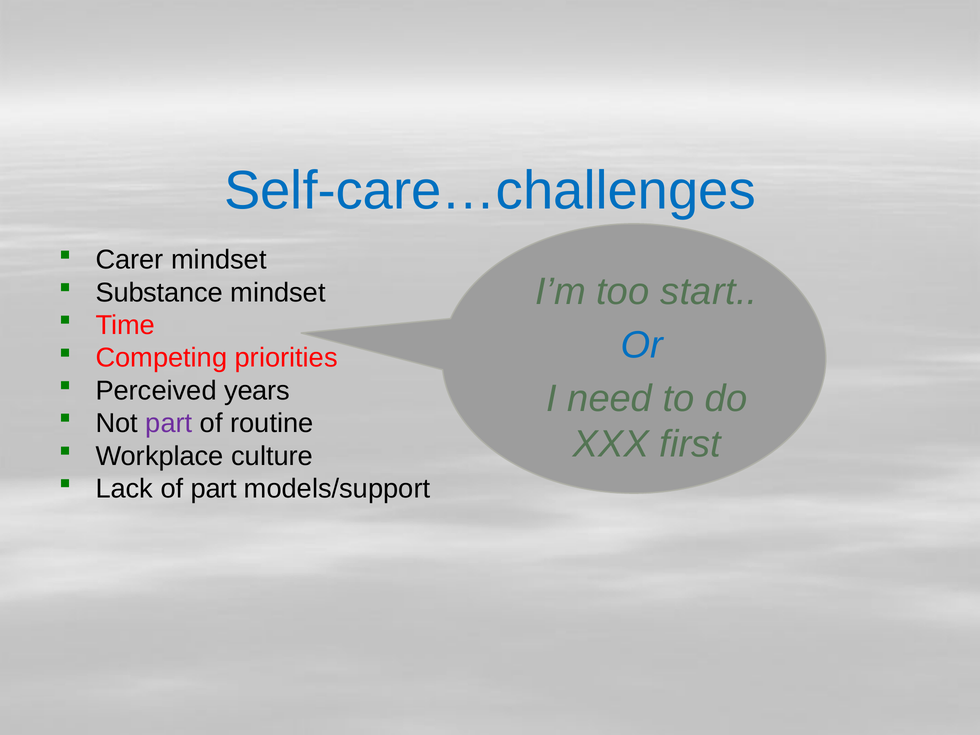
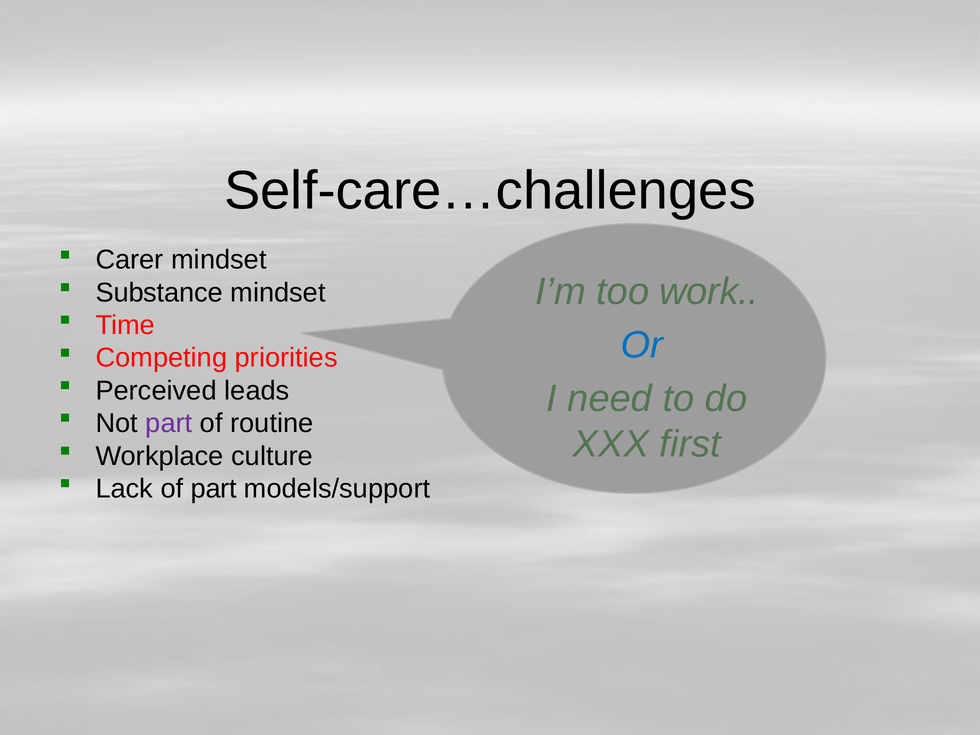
Self-care…challenges colour: blue -> black (490, 191)
start: start -> work (709, 292)
years: years -> leads (257, 391)
